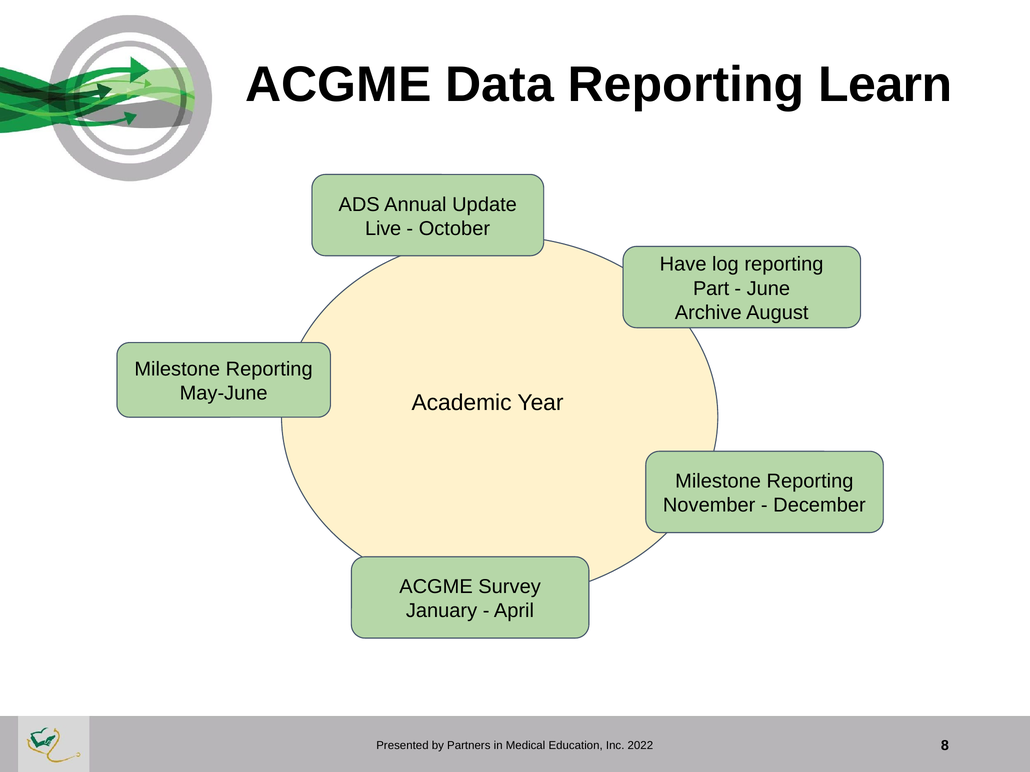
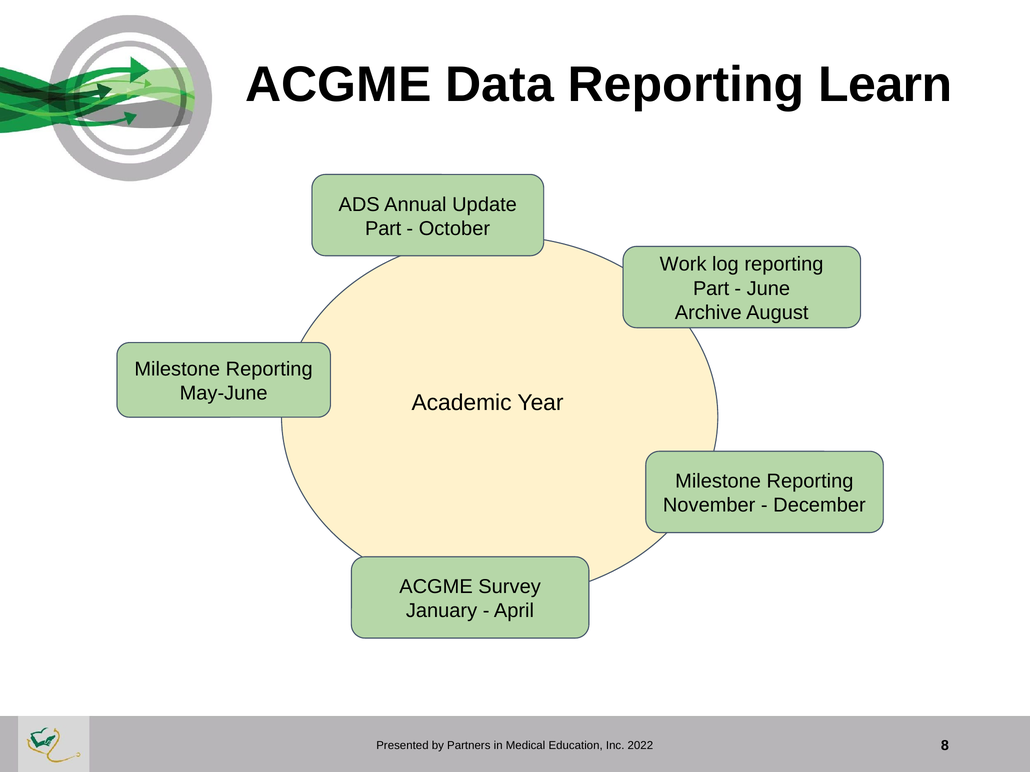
Live: Live -> Part (383, 229)
Have: Have -> Work (683, 265)
